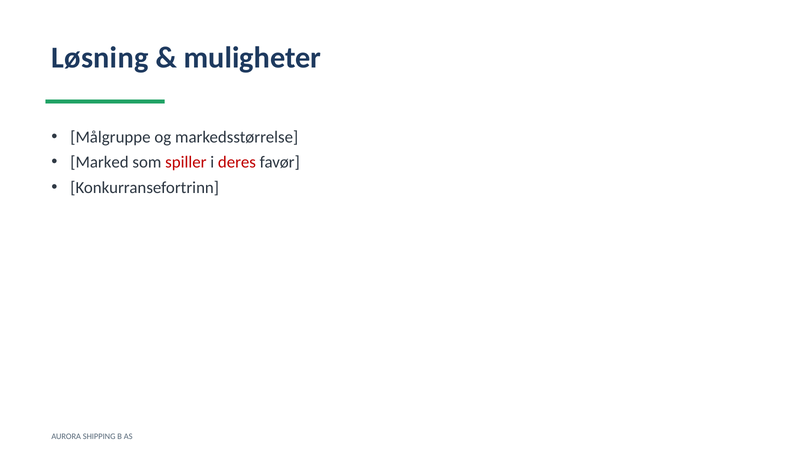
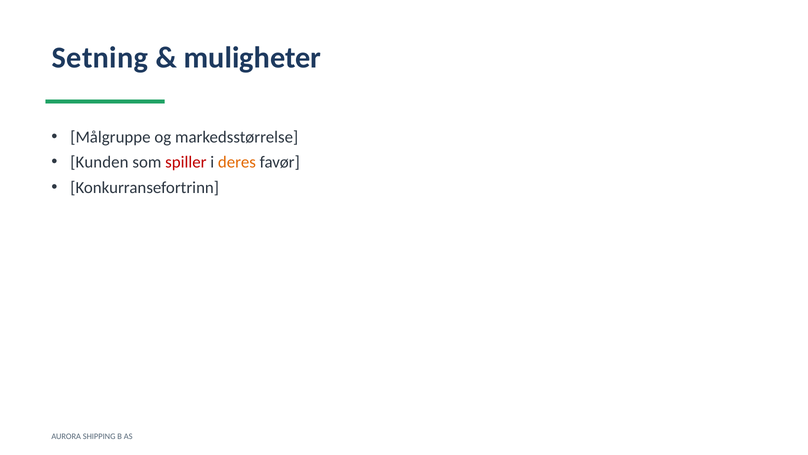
Løsning: Løsning -> Setning (100, 58)
Marked: Marked -> Kunden (99, 162)
deres colour: red -> orange (237, 162)
